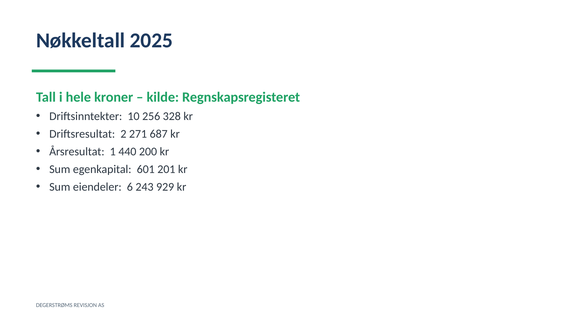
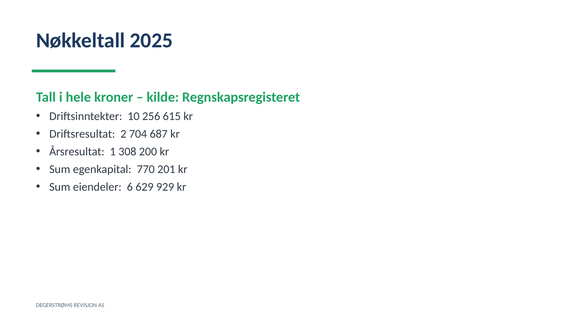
328: 328 -> 615 (172, 116)
271: 271 -> 704 (138, 134)
440: 440 -> 308 (127, 152)
601: 601 -> 770 (146, 169)
243: 243 -> 629 (145, 187)
